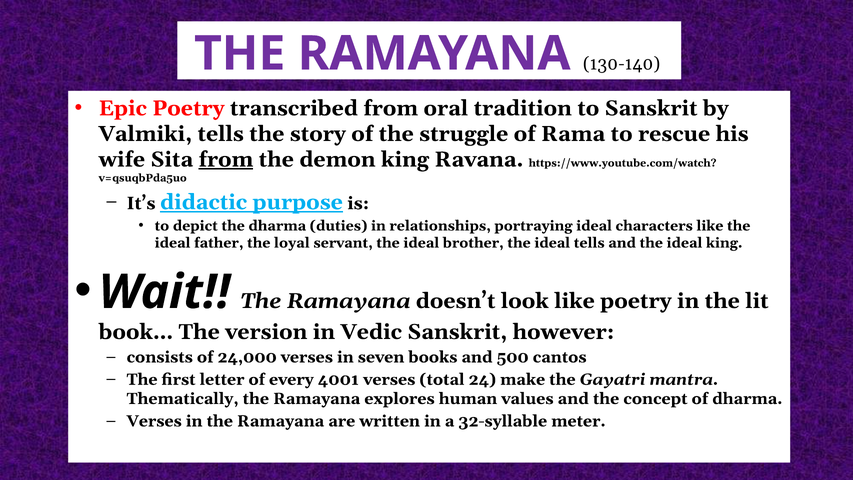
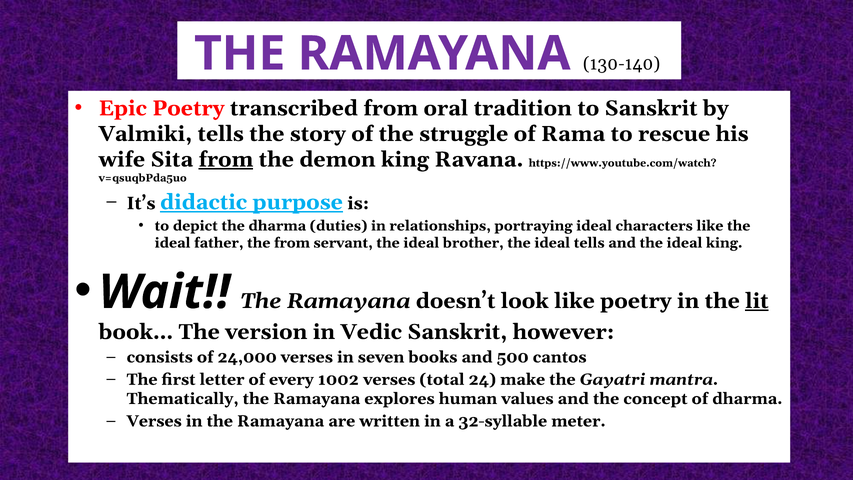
the loyal: loyal -> from (292, 243)
lit underline: none -> present (757, 301)
4001: 4001 -> 1002 (338, 379)
